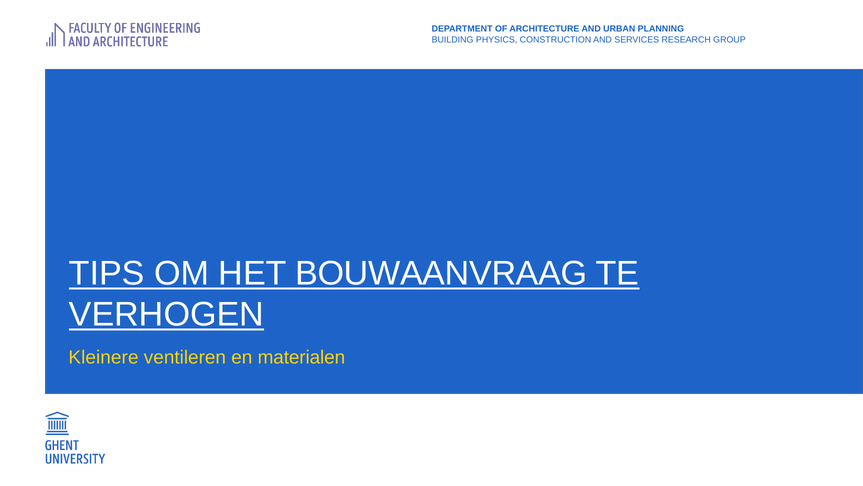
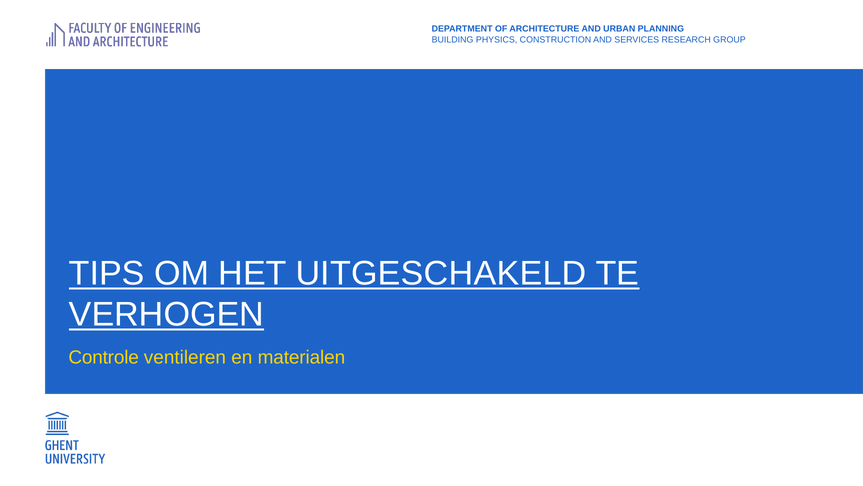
BOUWAANVRAAG: BOUWAANVRAAG -> UITGESCHAKELD (441, 273)
Kleinere: Kleinere -> Controle (104, 357)
